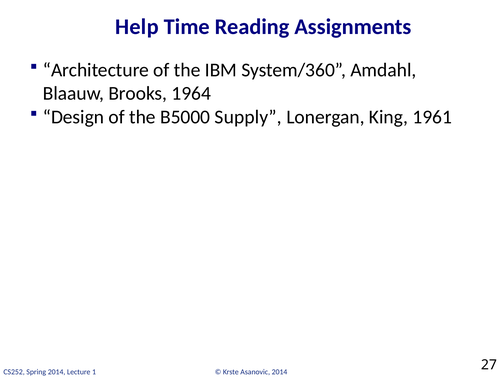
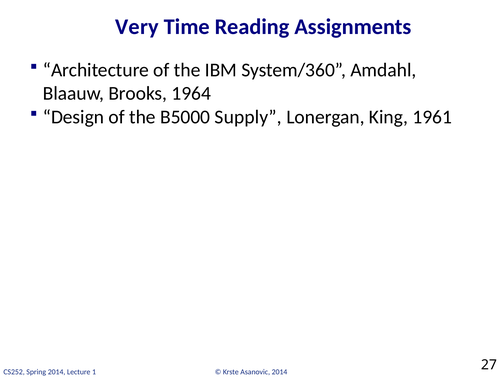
Help: Help -> Very (137, 27)
